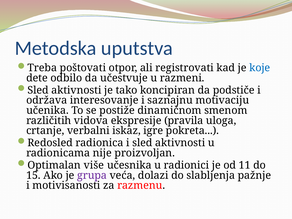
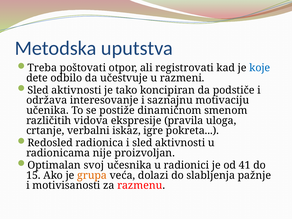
više: više -> svoj (94, 165)
11: 11 -> 41 (245, 165)
grupa colour: purple -> orange (92, 175)
